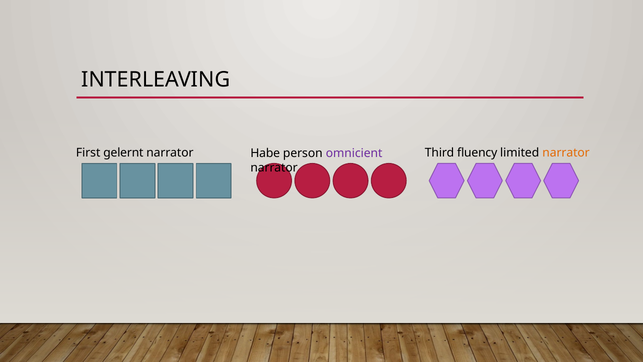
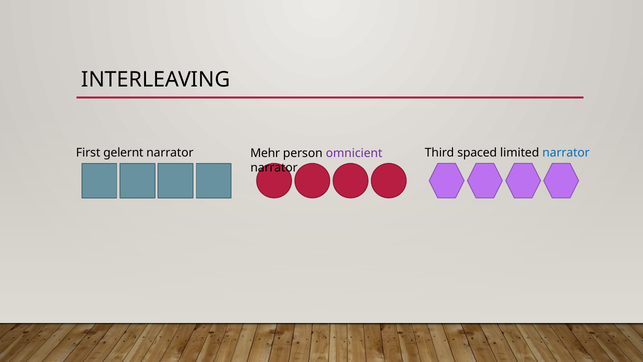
Habe: Habe -> Mehr (265, 153)
fluency: fluency -> spaced (477, 152)
narrator colour: orange -> blue (566, 152)
